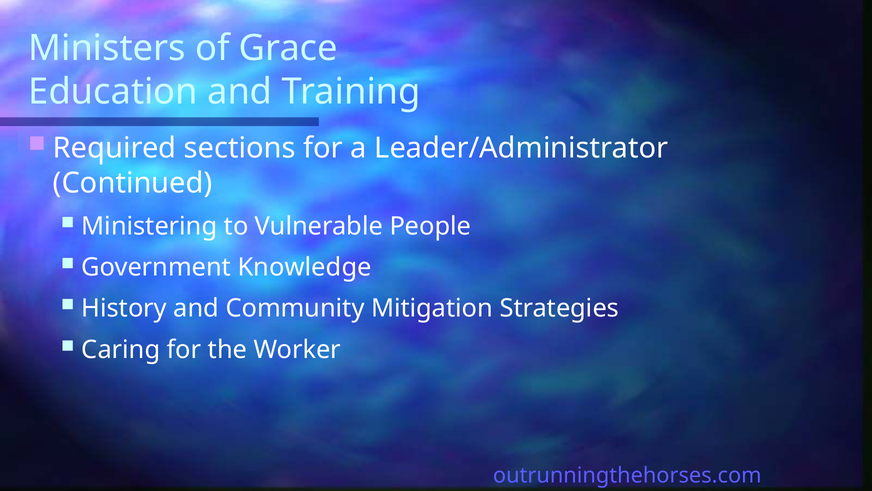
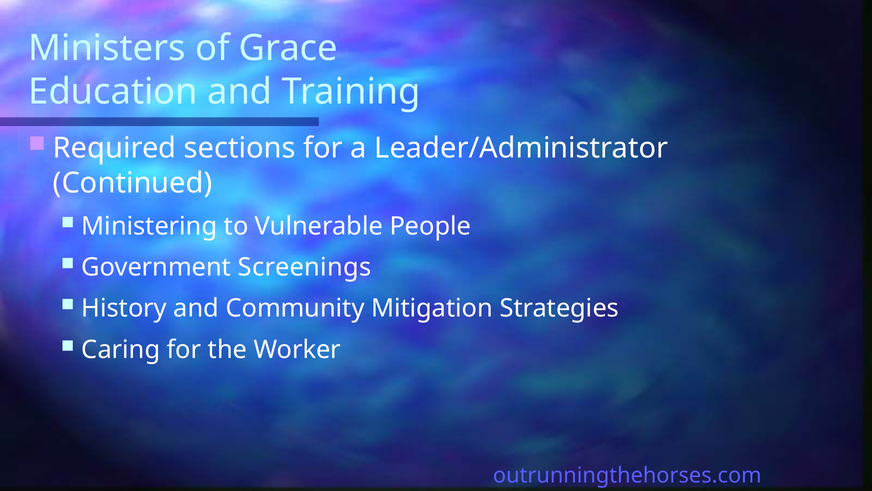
Knowledge: Knowledge -> Screenings (305, 267)
